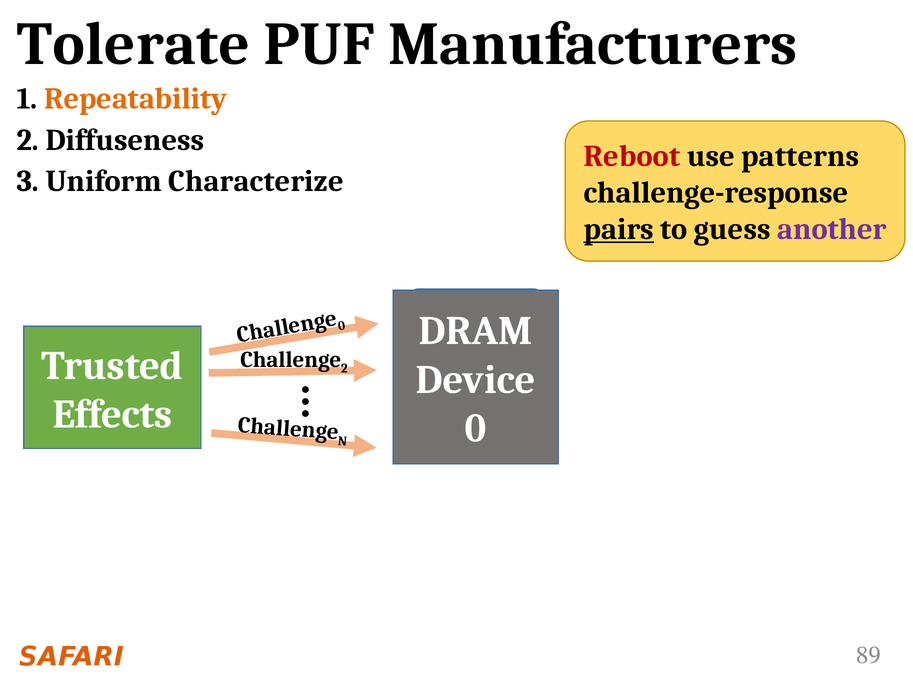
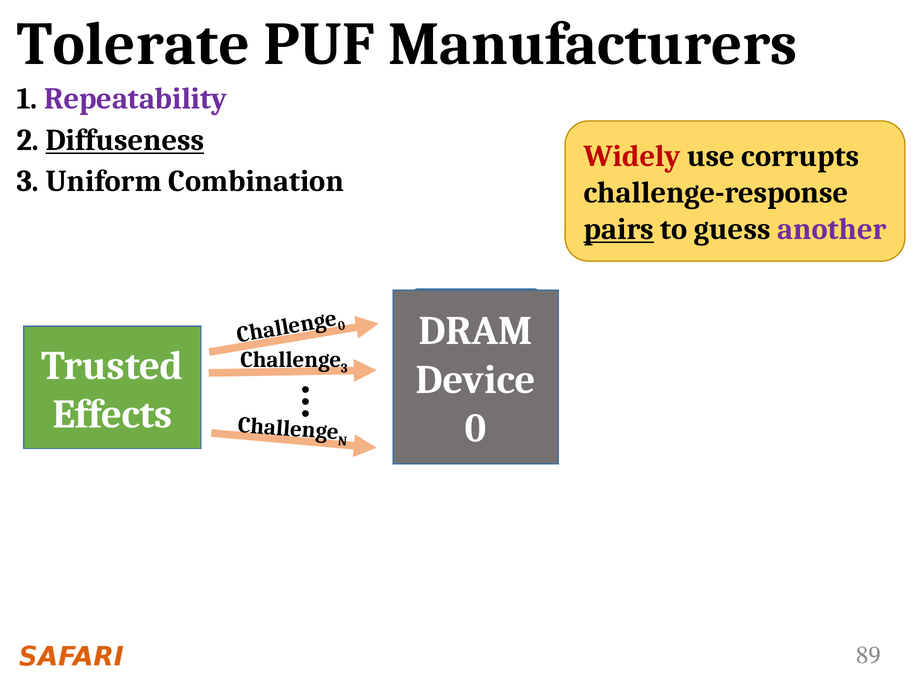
Repeatability colour: orange -> purple (136, 99)
Diffuseness underline: none -> present (125, 140)
Reboot: Reboot -> Widely (632, 156)
patterns: patterns -> corrupts (800, 156)
Characterize: Characterize -> Combination (256, 181)
2: 2 -> 3 (344, 368)
